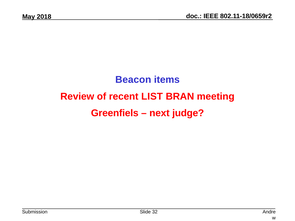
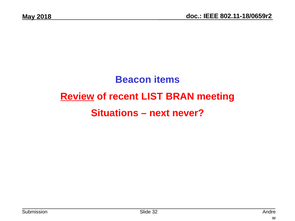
Review underline: none -> present (77, 97)
Greenfiels: Greenfiels -> Situations (115, 113)
judge: judge -> never (188, 113)
